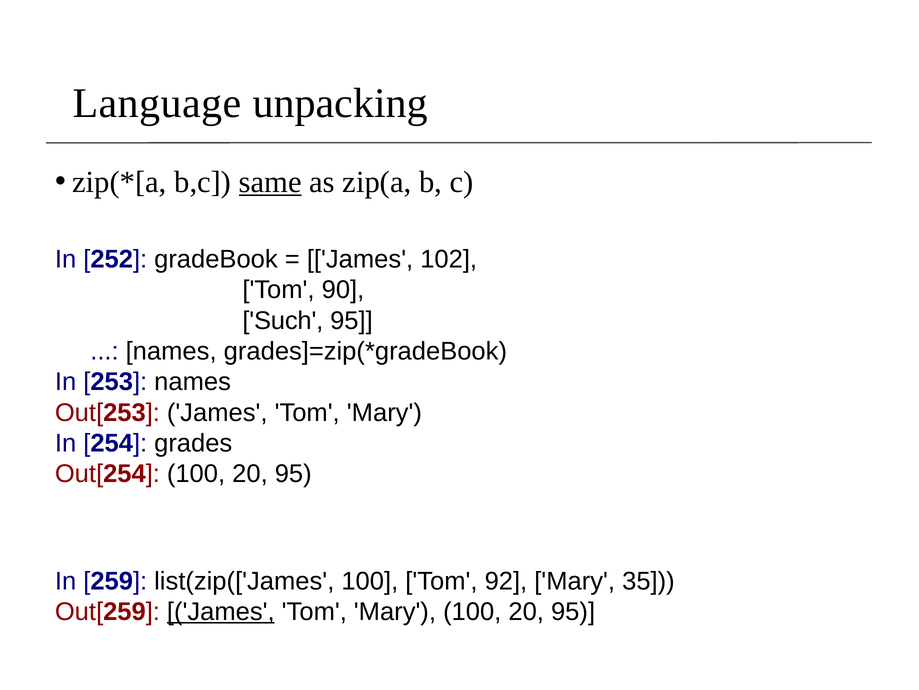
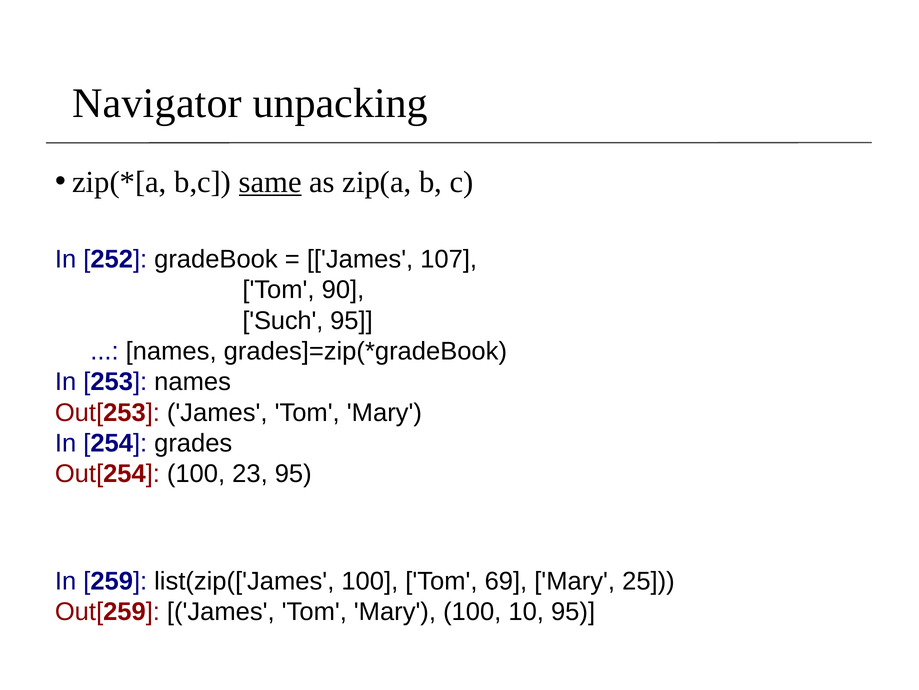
Language: Language -> Navigator (157, 103)
102: 102 -> 107 (449, 259)
Out[254 100 20: 20 -> 23 (250, 474)
92: 92 -> 69 (506, 581)
35: 35 -> 25 (648, 581)
James underline: present -> none (221, 611)
Mary 100 20: 20 -> 10 (526, 611)
